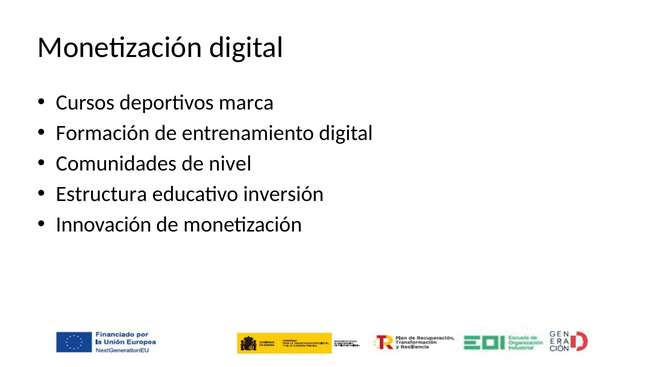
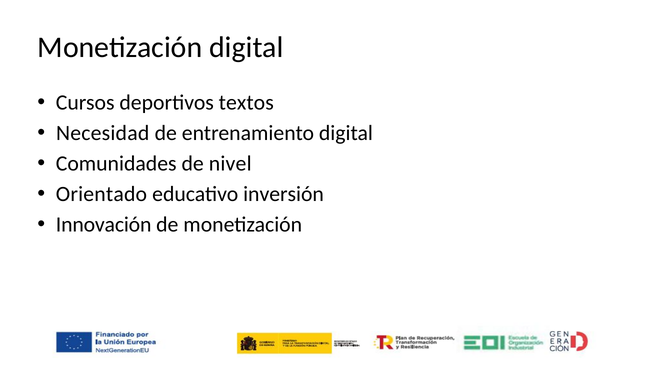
marca: marca -> textos (246, 103)
Formación: Formación -> Necesidad (103, 133)
Estructura: Estructura -> Orientado (101, 194)
